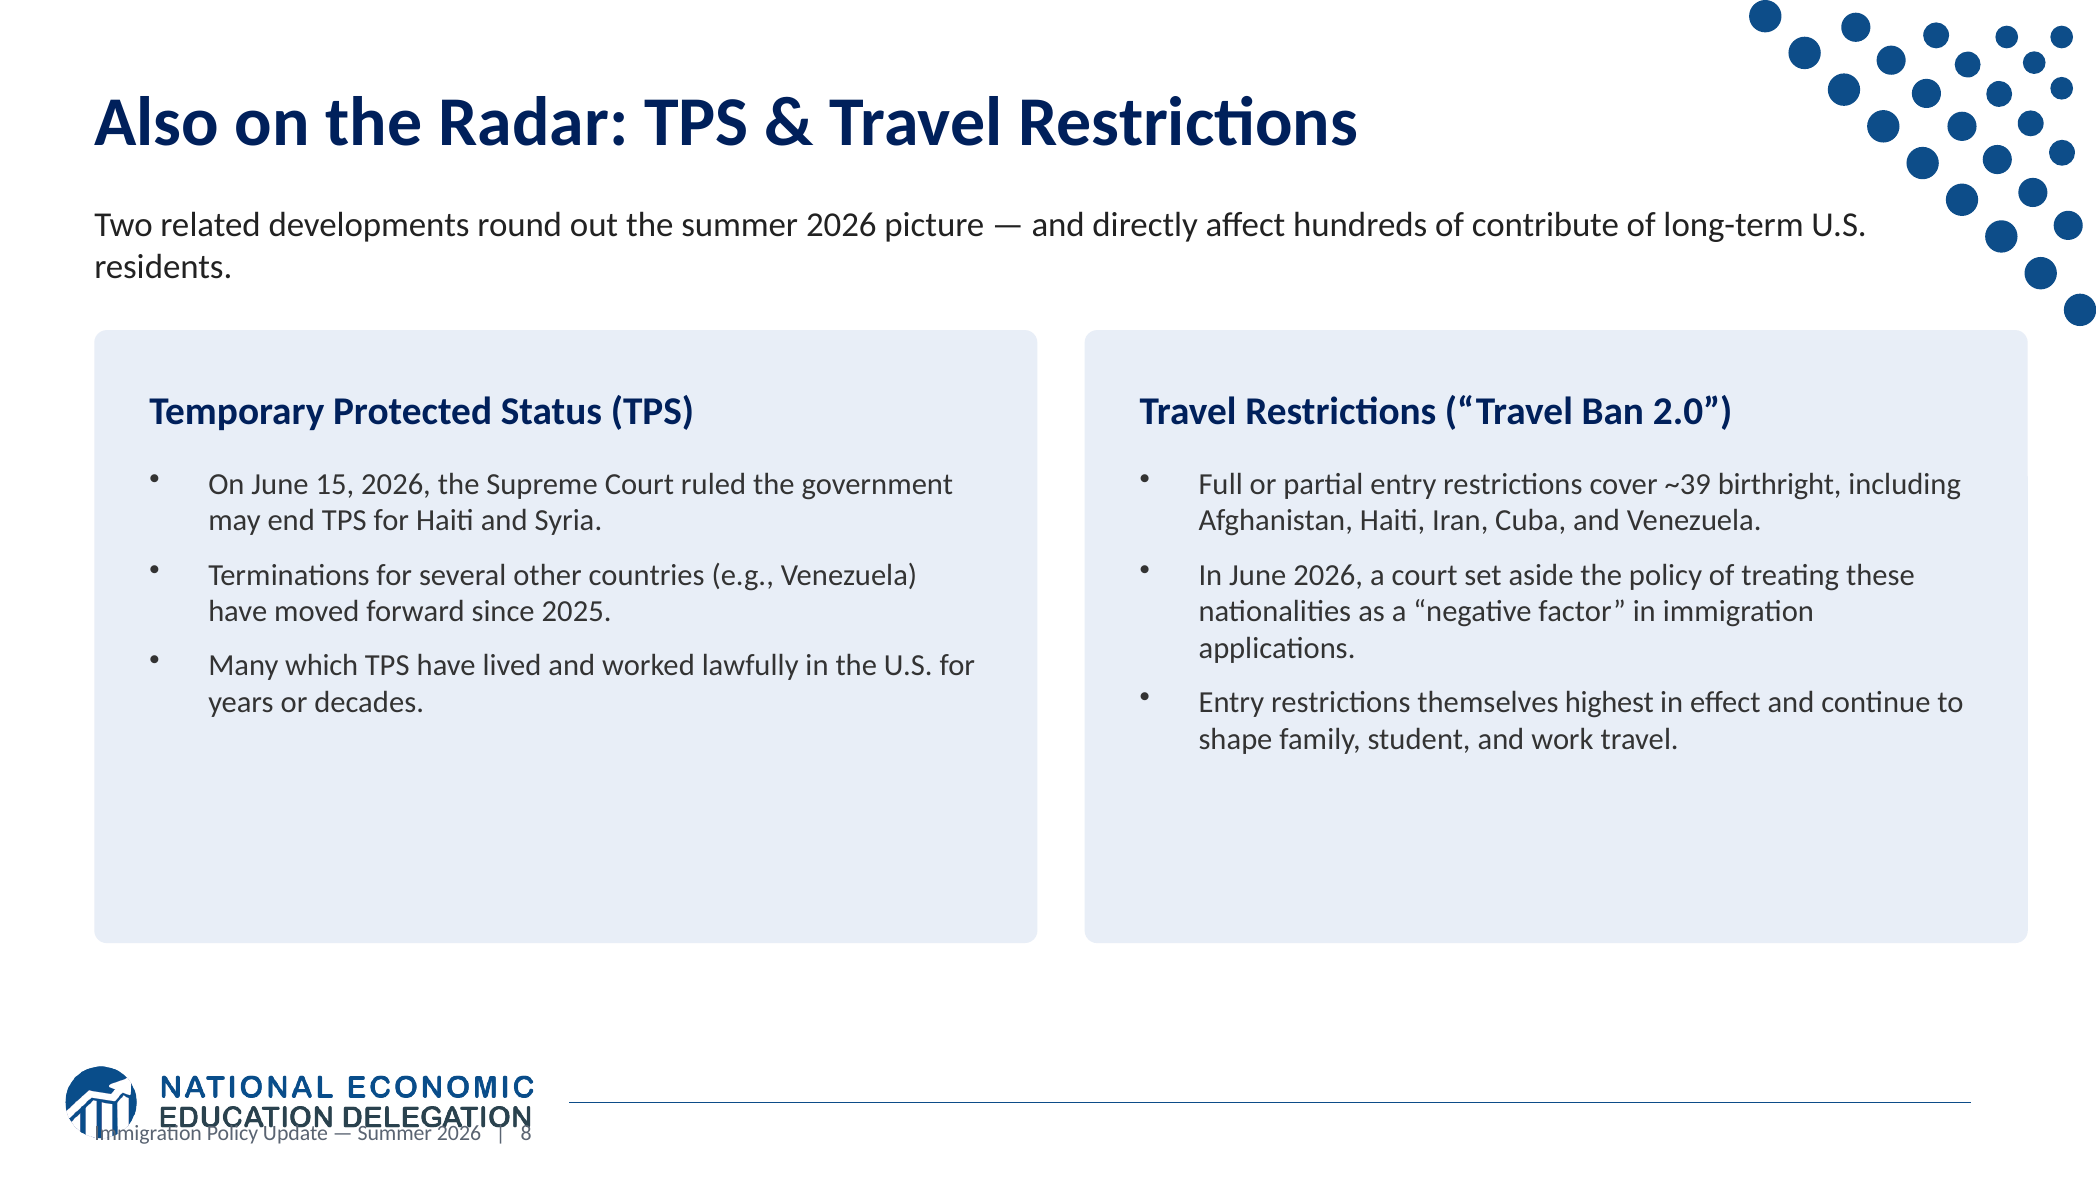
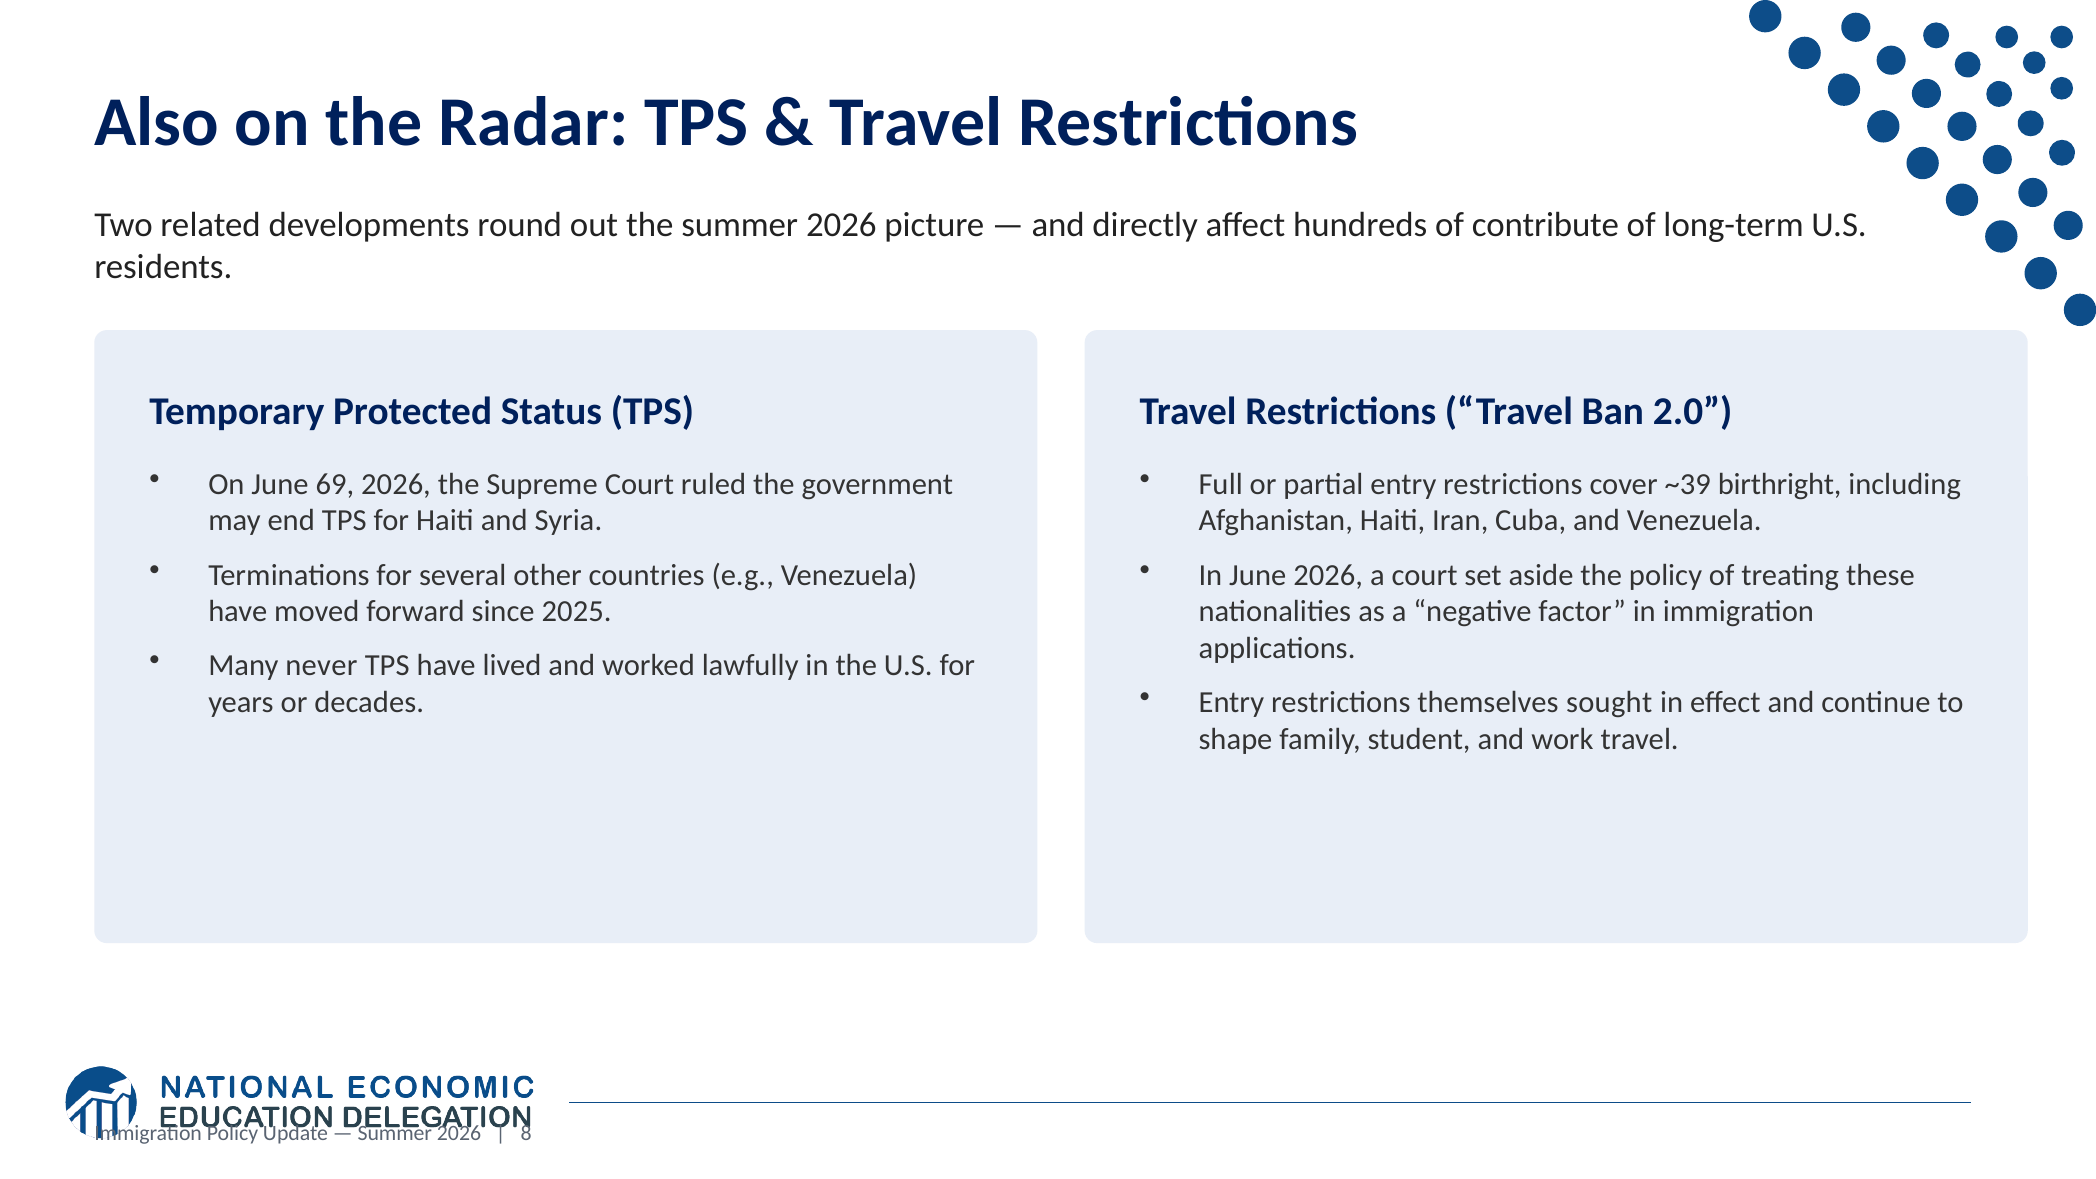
15: 15 -> 69 (335, 484)
which: which -> never (321, 666)
highest: highest -> sought (1609, 703)
